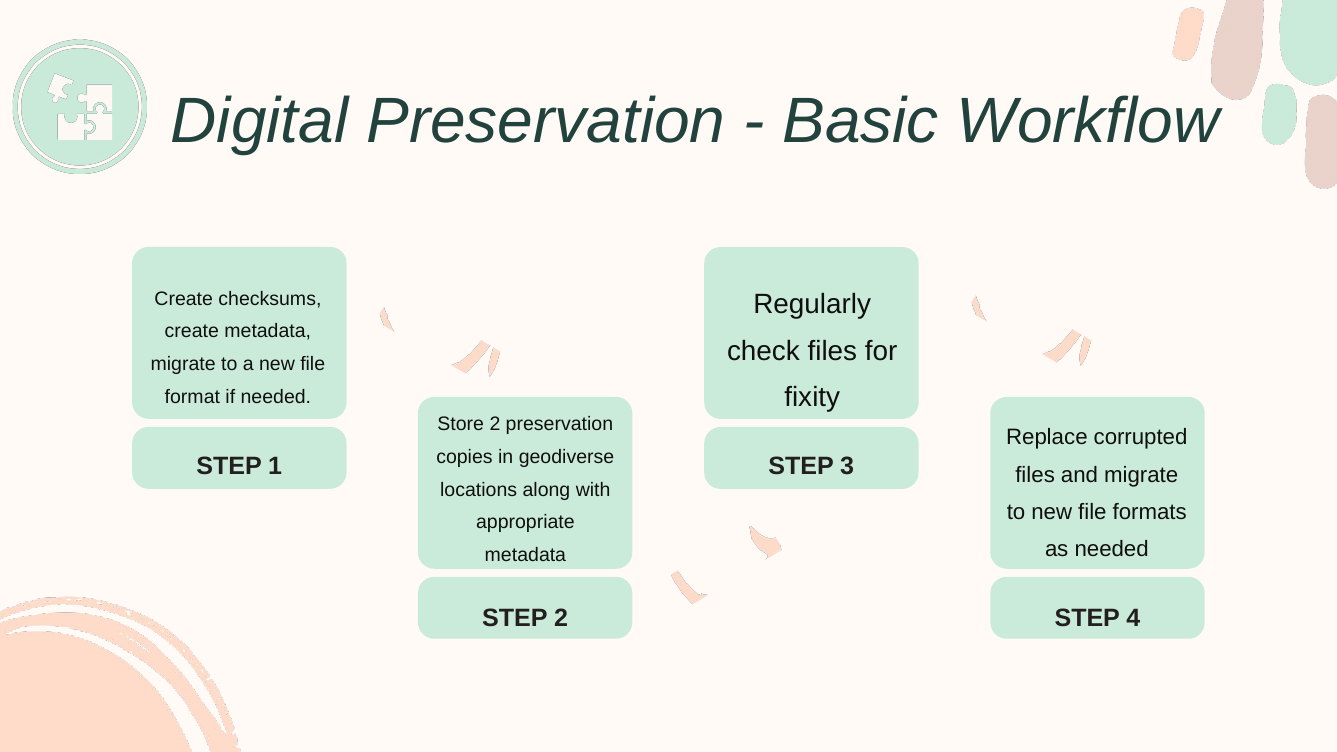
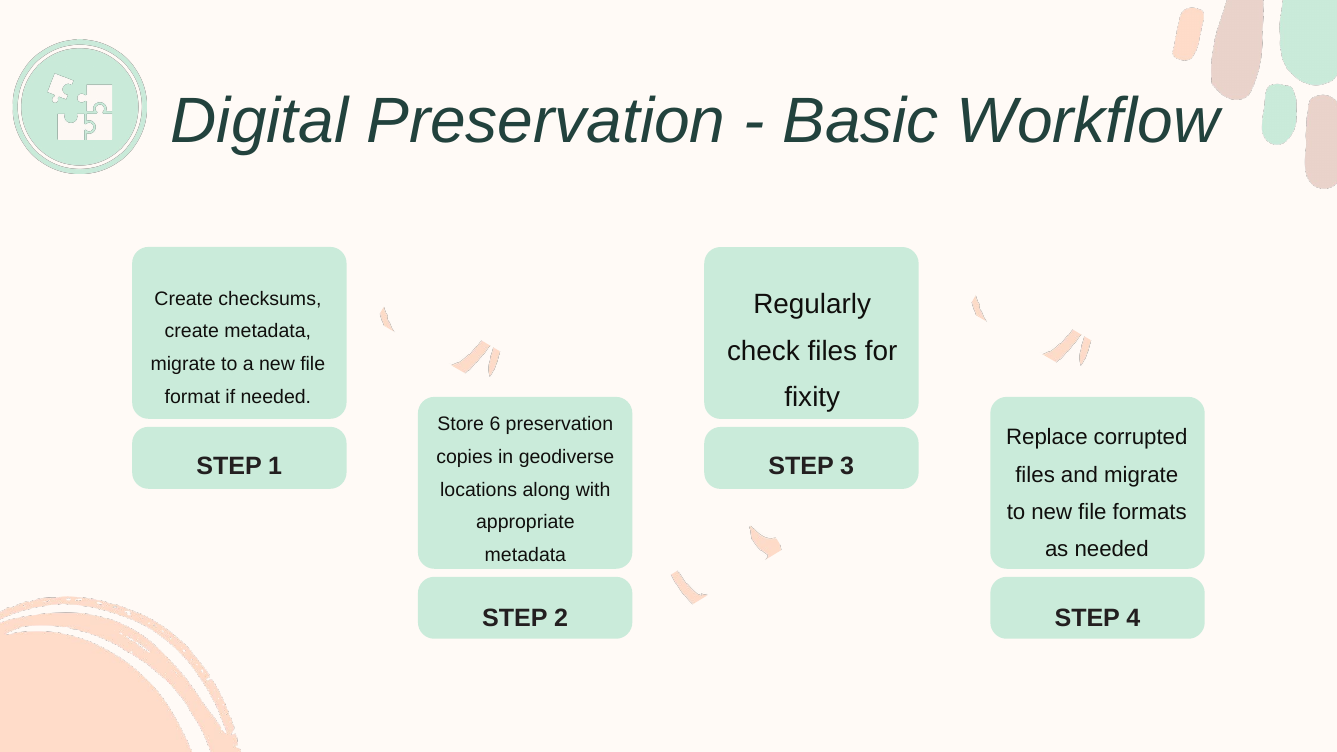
Store 2: 2 -> 6 (495, 424)
